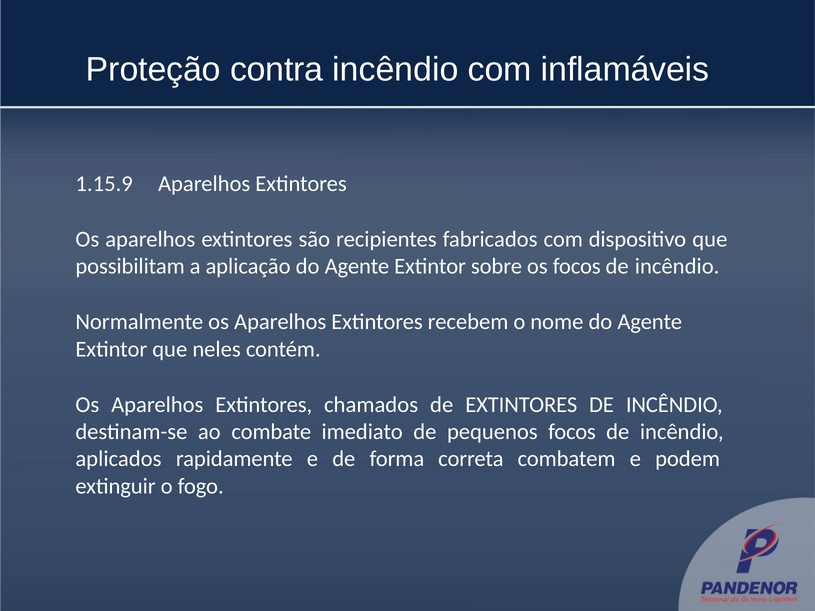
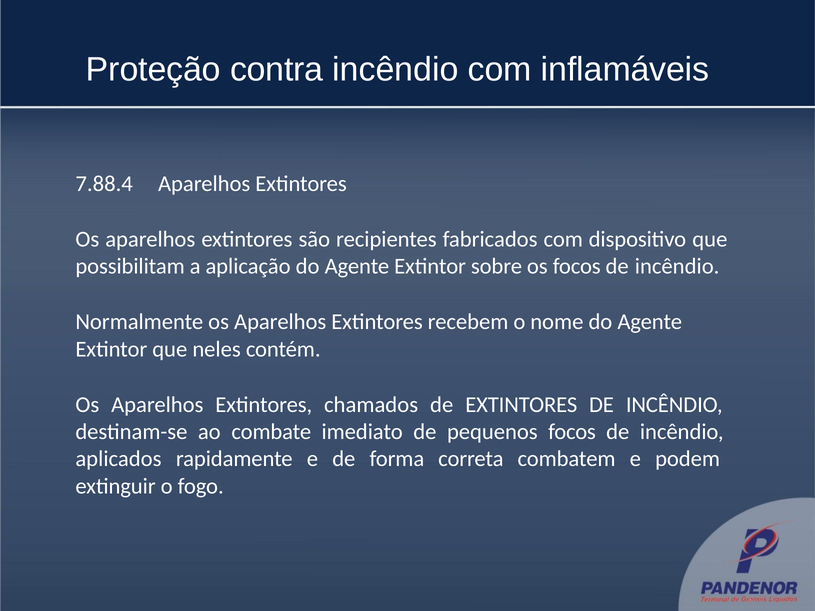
1.15.9: 1.15.9 -> 7.88.4 (104, 184)
